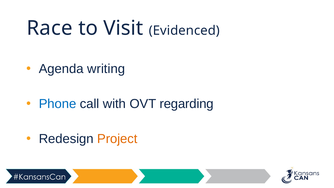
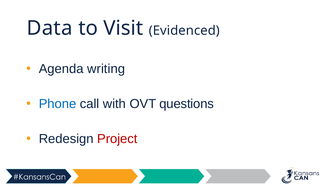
Race: Race -> Data (50, 28)
regarding: regarding -> questions (187, 104)
Project colour: orange -> red (117, 139)
